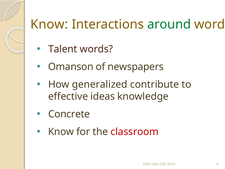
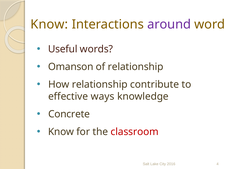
around colour: green -> purple (169, 24)
Talent: Talent -> Useful (63, 49)
of newspapers: newspapers -> relationship (136, 67)
How generalized: generalized -> relationship (100, 84)
ideas: ideas -> ways (103, 96)
